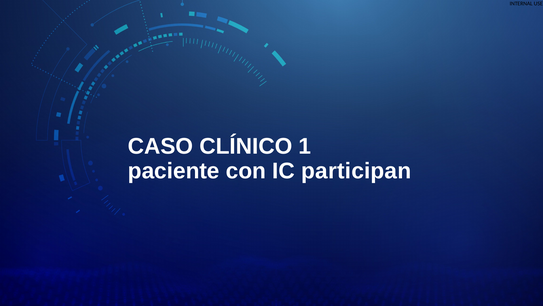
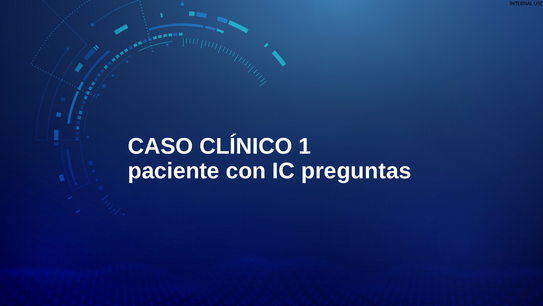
participan: participan -> preguntas (356, 171)
